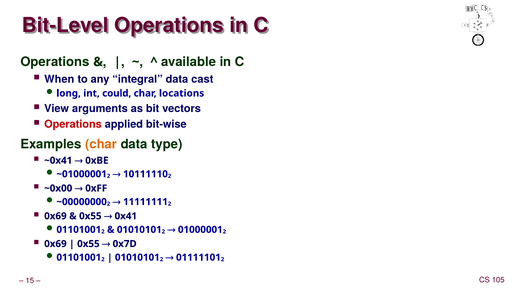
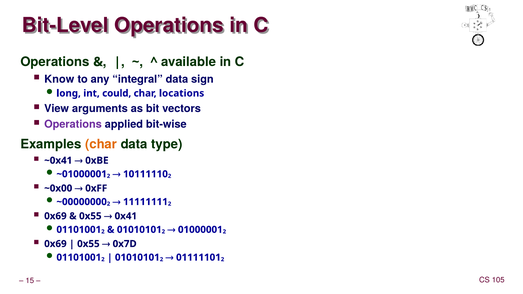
When: When -> Know (59, 79)
cast: cast -> sign (202, 79)
Operations colour: red -> purple (73, 124)
